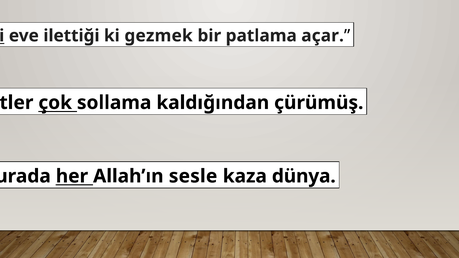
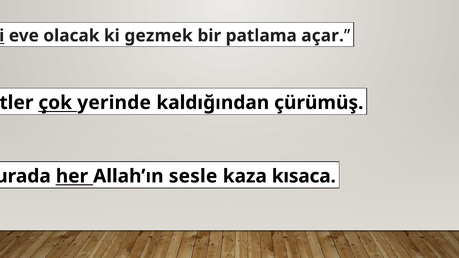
ilettiği: ilettiği -> olacak (71, 36)
sollama: sollama -> yerinde (114, 103)
dünya: dünya -> kısaca (304, 176)
